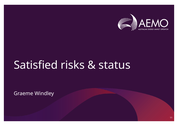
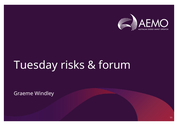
Satisfied: Satisfied -> Tuesday (36, 65)
status: status -> forum (115, 65)
